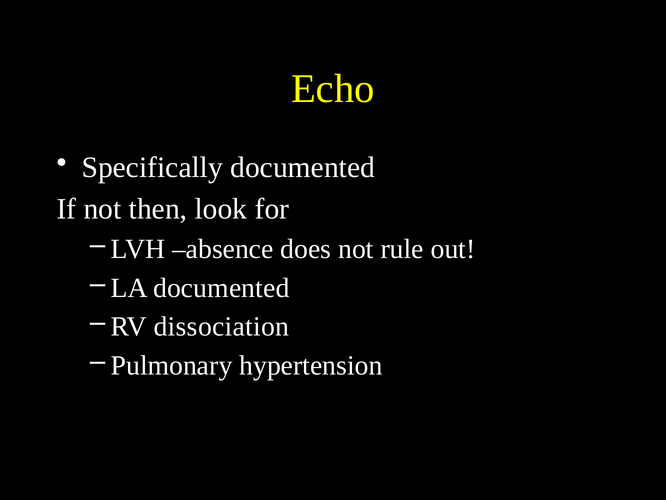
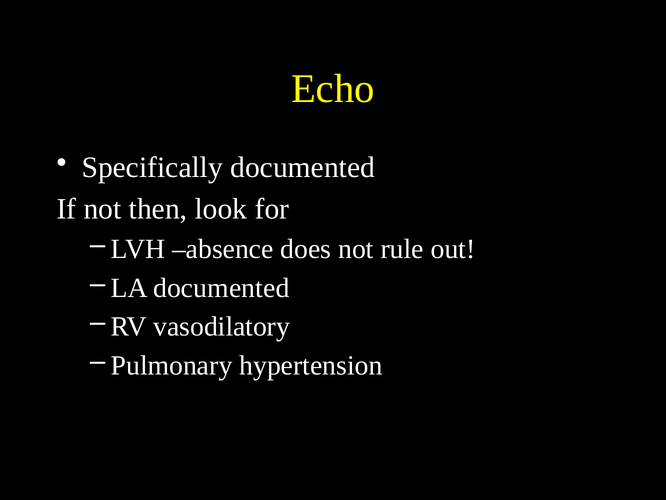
dissociation: dissociation -> vasodilatory (222, 326)
